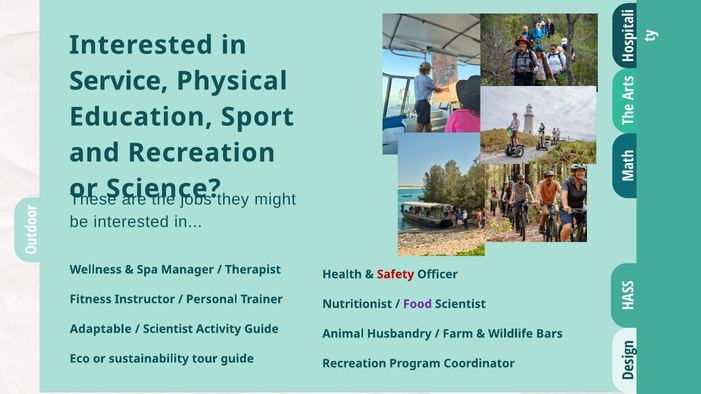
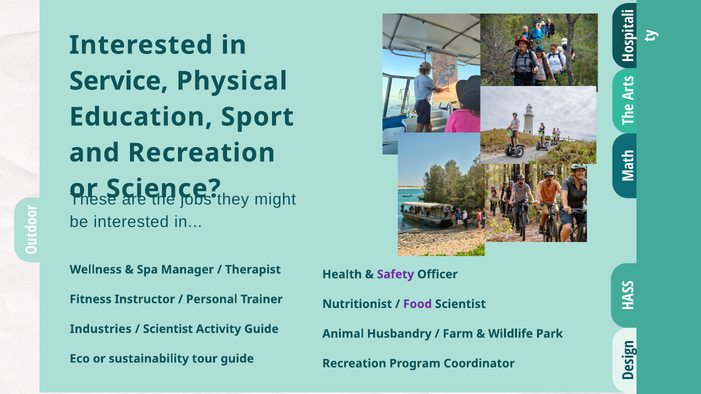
Safety colour: red -> purple (396, 275)
Adaptable: Adaptable -> Industries (101, 329)
Bars: Bars -> Park (550, 334)
